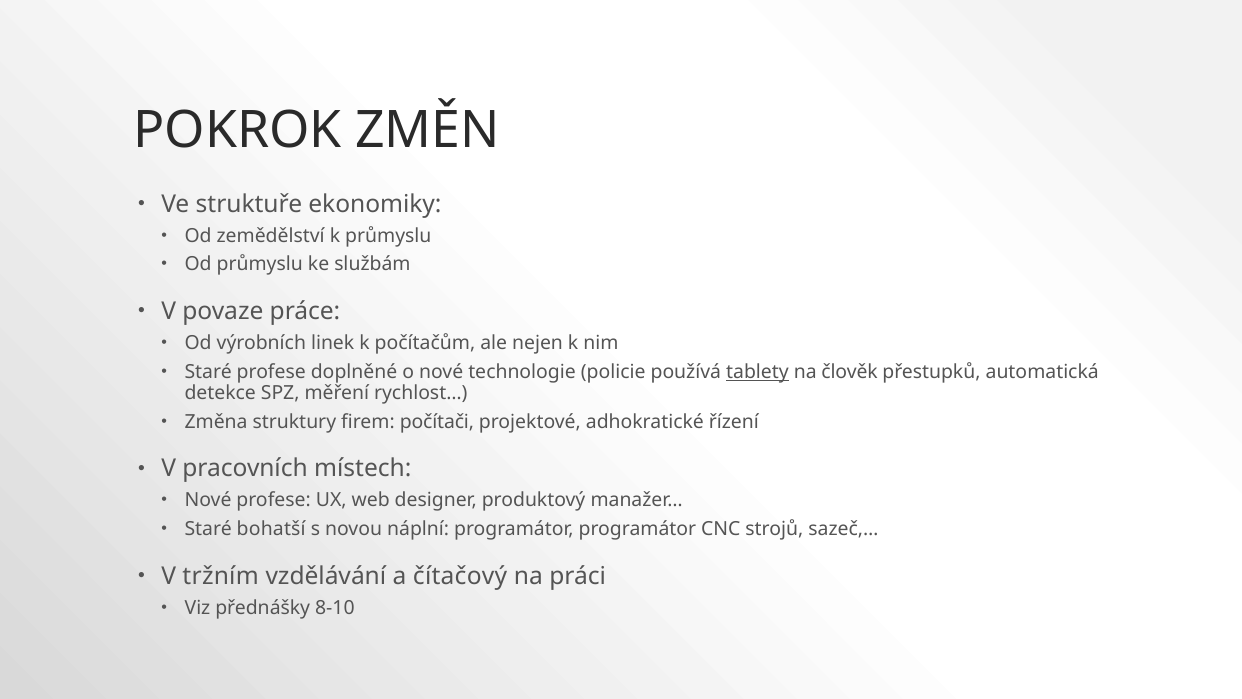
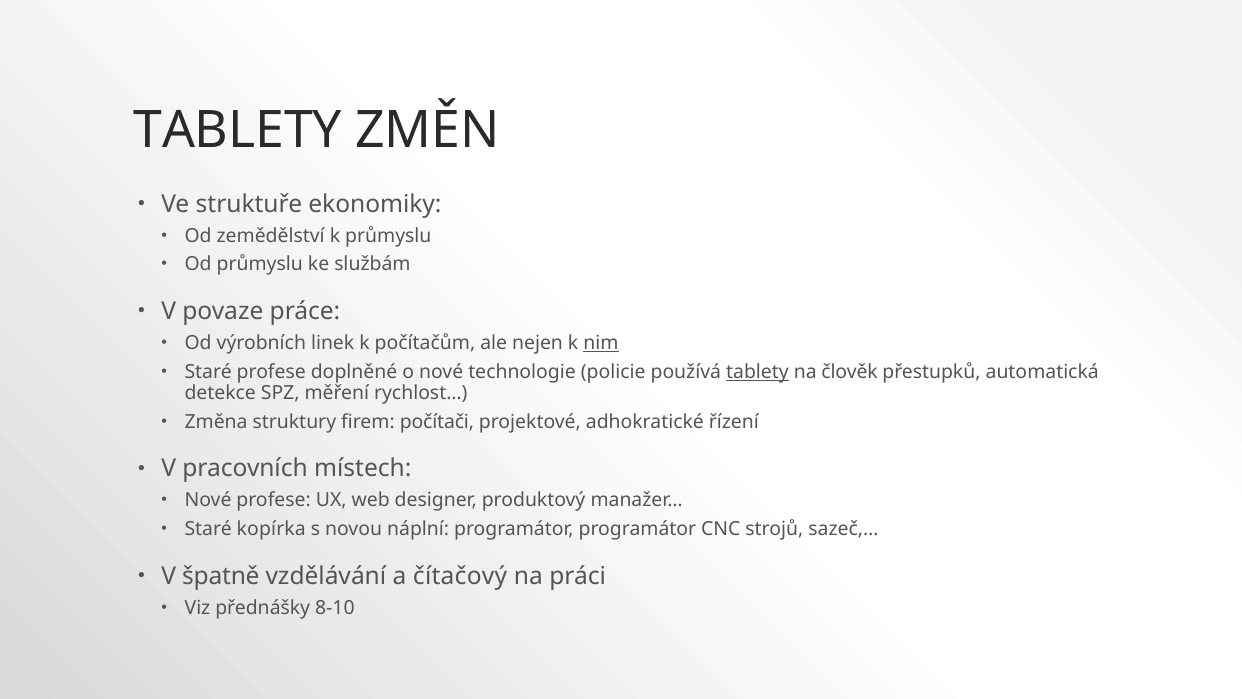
POKROK: POKROK -> TABLETY (238, 130)
nim underline: none -> present (601, 343)
bohatší: bohatší -> kopírka (271, 529)
tržním: tržním -> špatně (221, 576)
